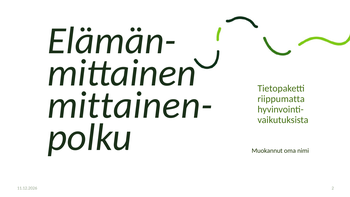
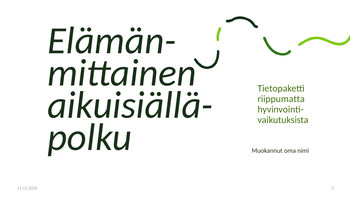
mittainen-: mittainen- -> aikuisiällä- (130, 105)
